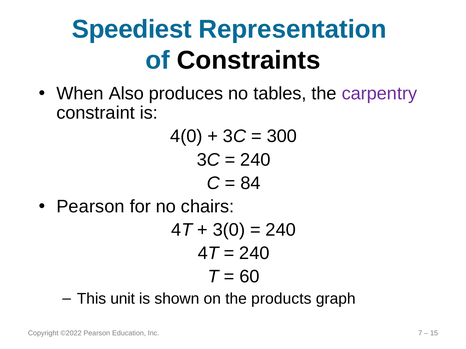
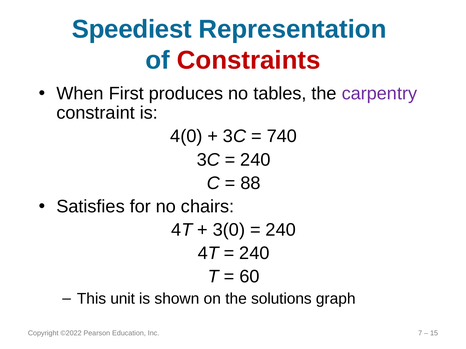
Constraints colour: black -> red (249, 60)
Also: Also -> First (126, 94)
300: 300 -> 740 (282, 136)
84: 84 -> 88 (250, 183)
Pearson: Pearson -> Satisfies (91, 207)
products: products -> solutions (281, 299)
